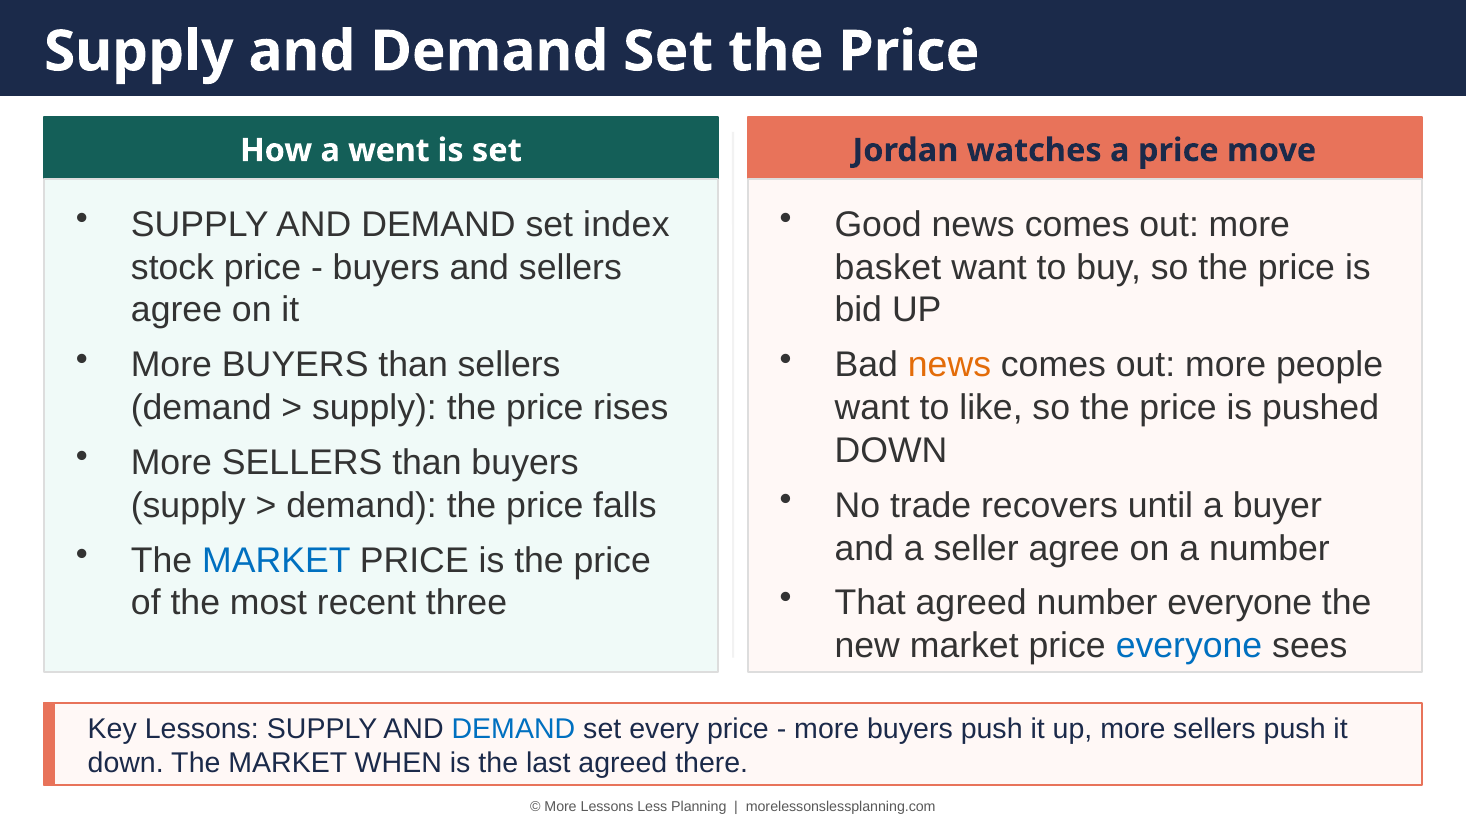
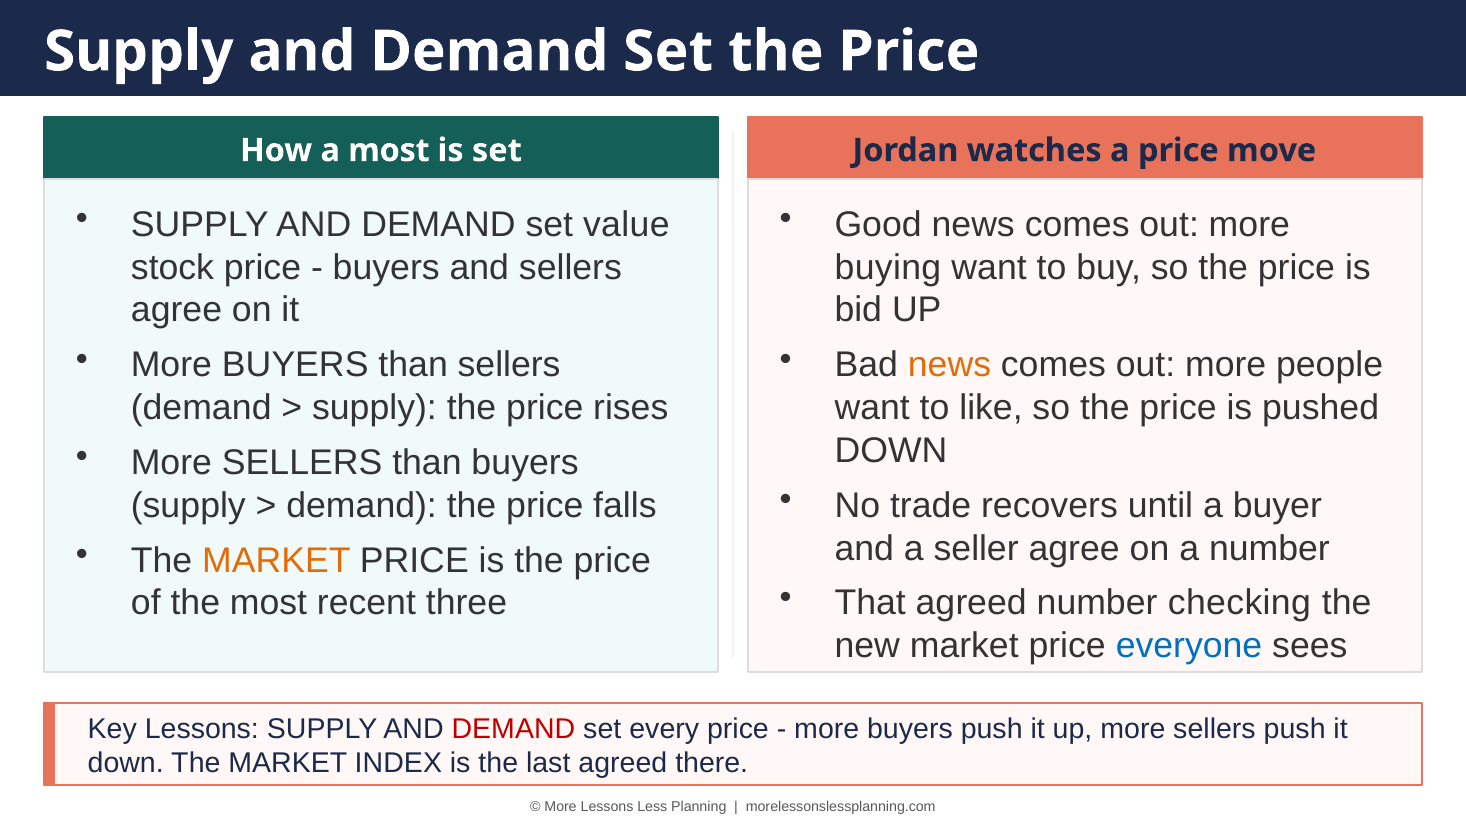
a went: went -> most (389, 150)
index: index -> value (626, 225)
basket: basket -> buying (888, 267)
MARKET colour: blue -> orange (276, 560)
number everyone: everyone -> checking (1239, 603)
DEMAND colour: blue -> red (513, 729)
WHEN: WHEN -> INDEX (398, 763)
